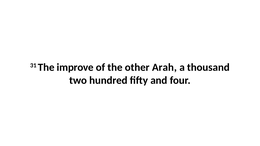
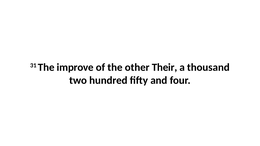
Arah: Arah -> Their (165, 67)
